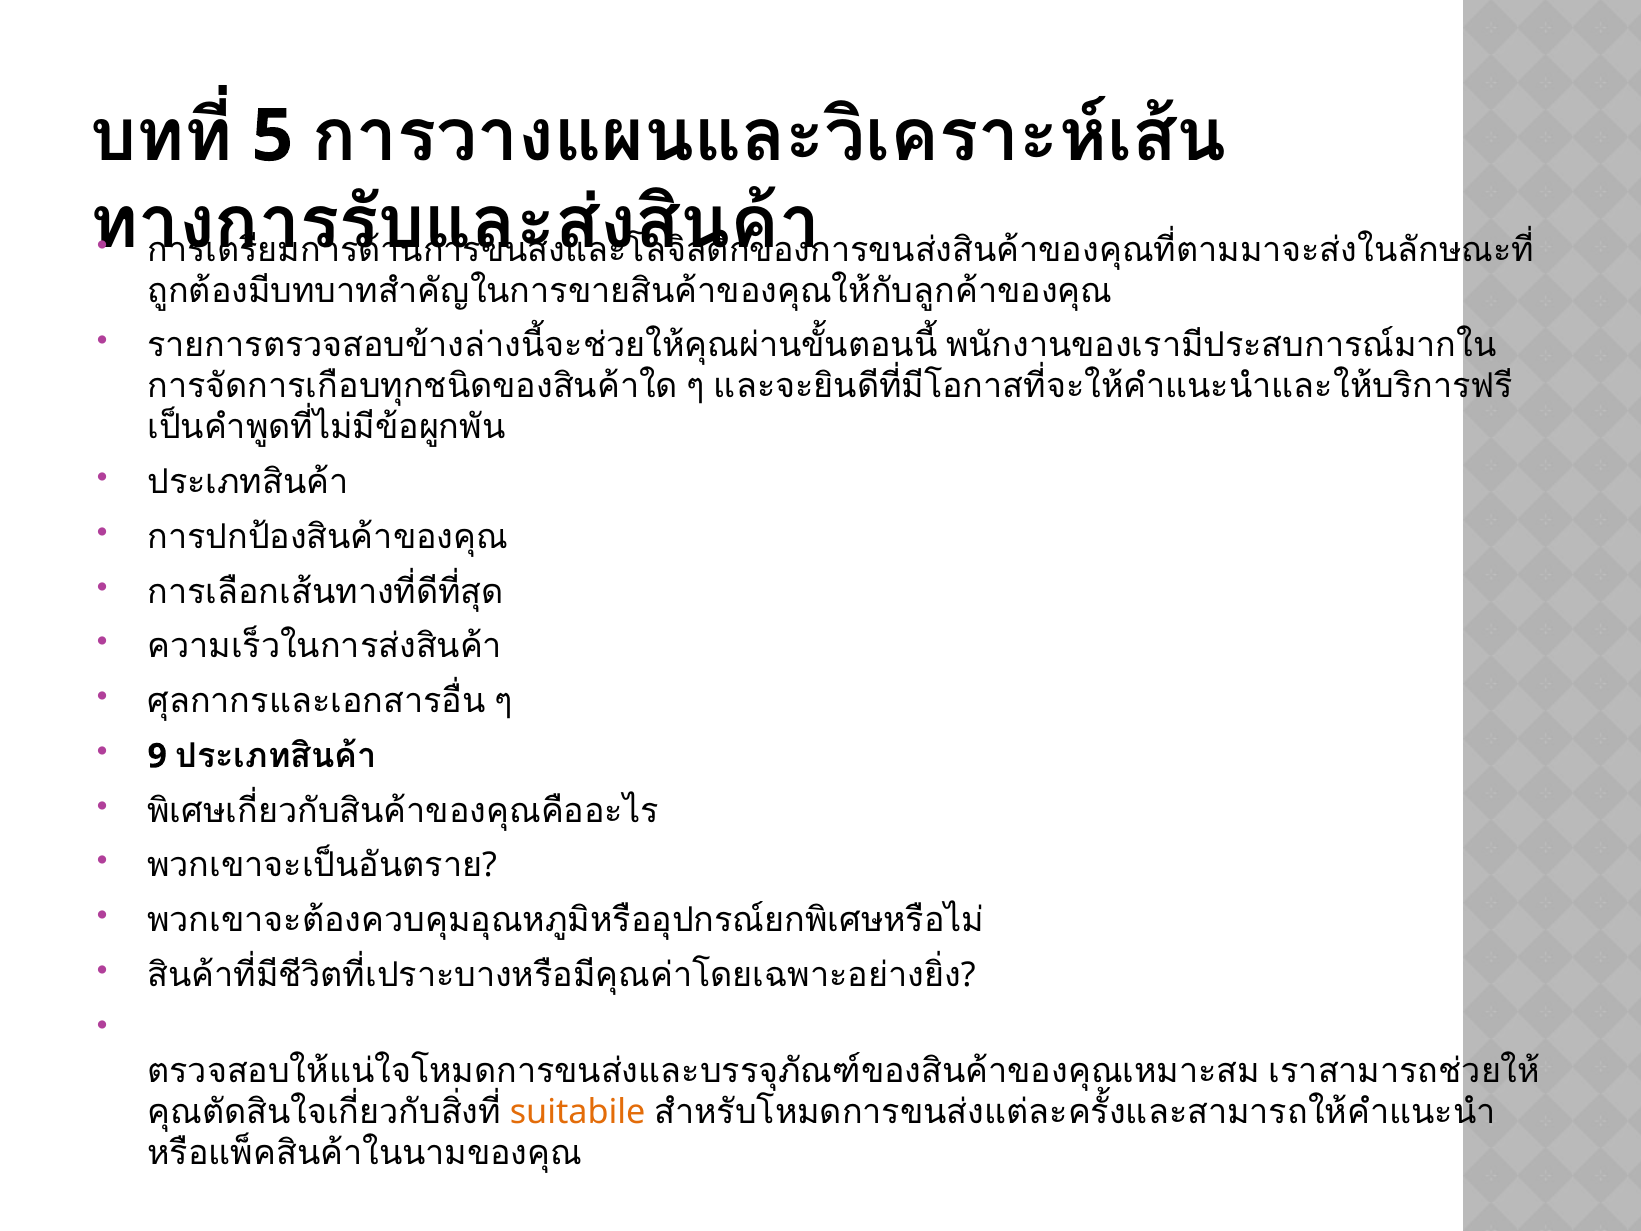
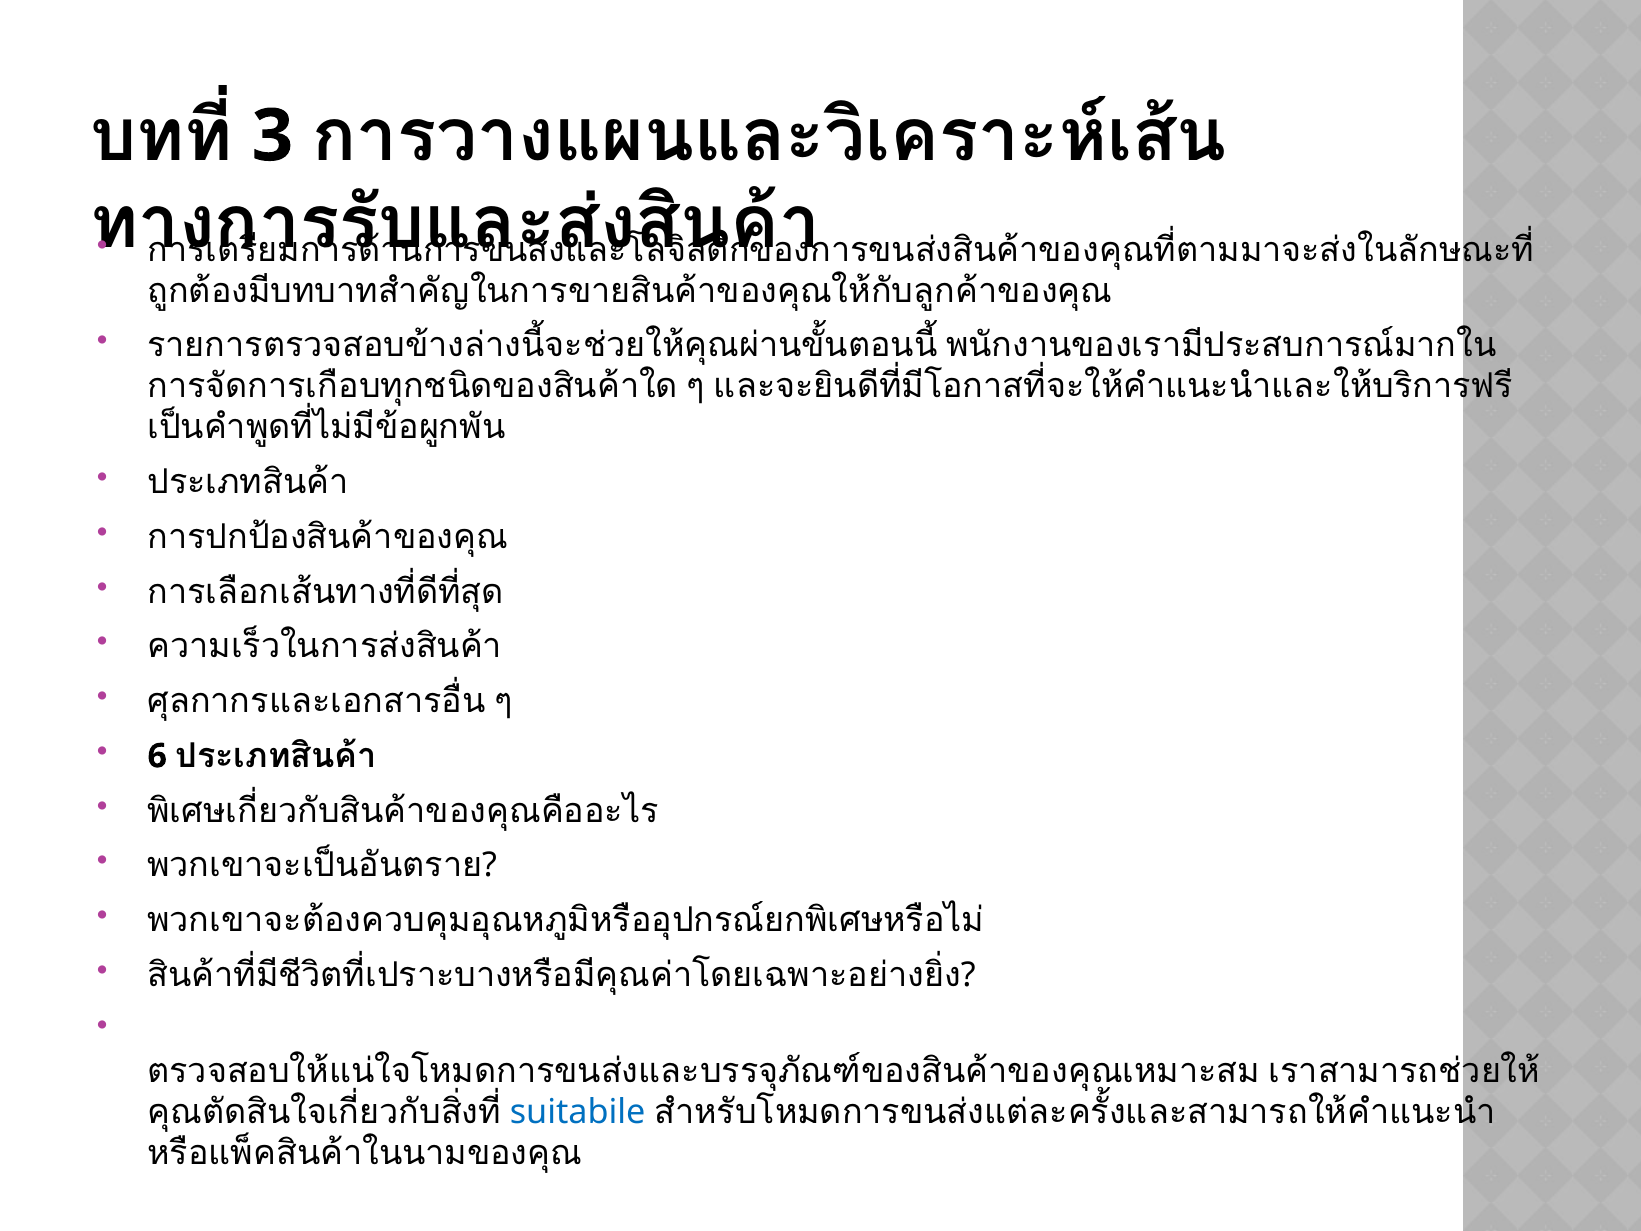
5: 5 -> 3 (273, 136)
9: 9 -> 6 (157, 756)
suitabile colour: orange -> blue (578, 1112)
